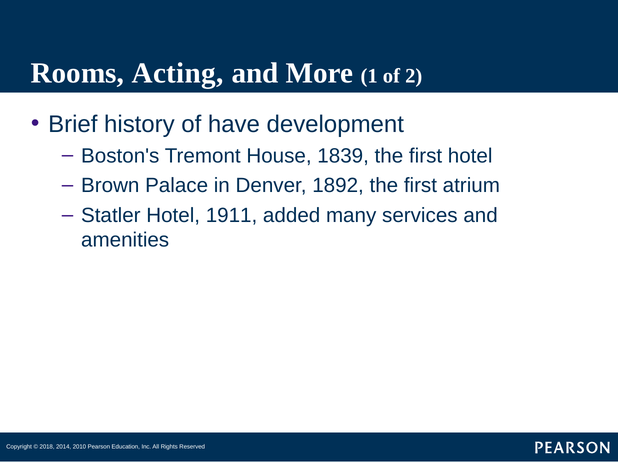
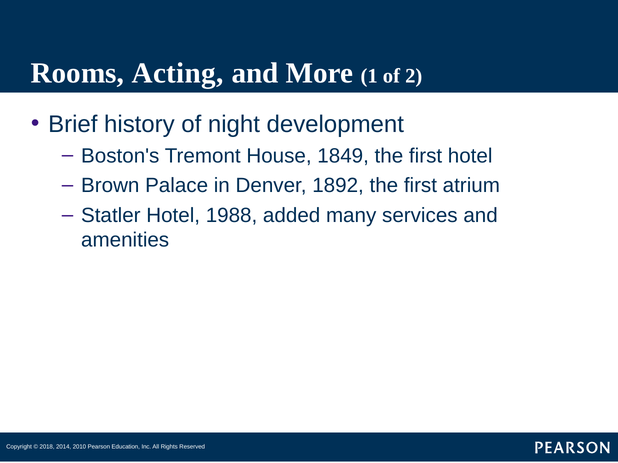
have: have -> night (234, 124)
1839: 1839 -> 1849 (343, 156)
1911: 1911 -> 1988 (232, 216)
